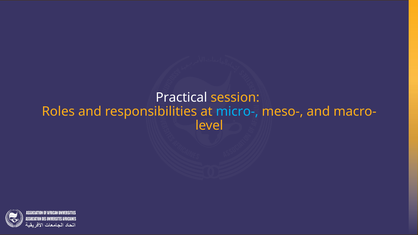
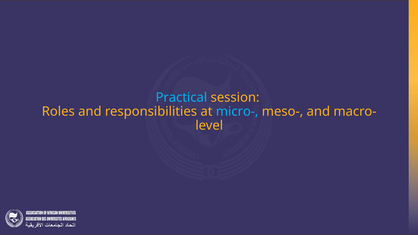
Practical colour: white -> light blue (181, 97)
